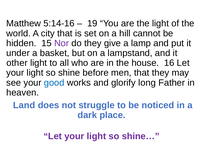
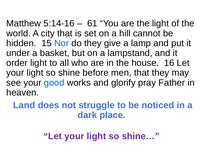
19: 19 -> 61 (92, 24)
Nor colour: purple -> blue (62, 43)
other: other -> order (17, 63)
long: long -> pray (147, 83)
